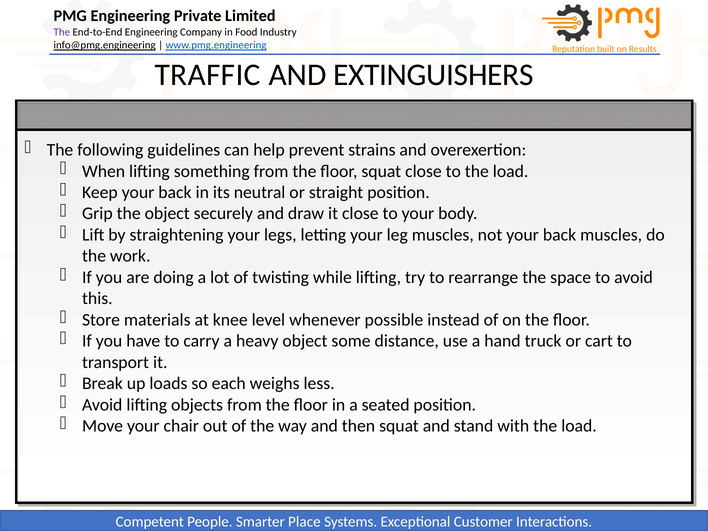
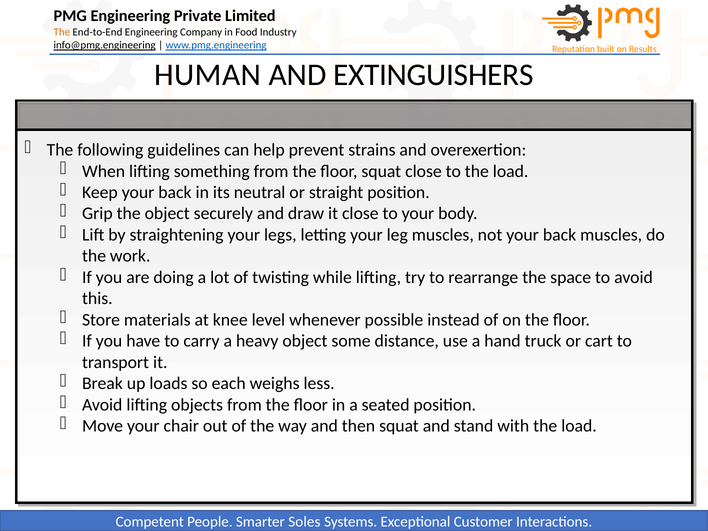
The colour: purple -> orange (62, 32)
TRAFFIC: TRAFFIC -> HUMAN (208, 75)
Place: Place -> Soles (304, 522)
